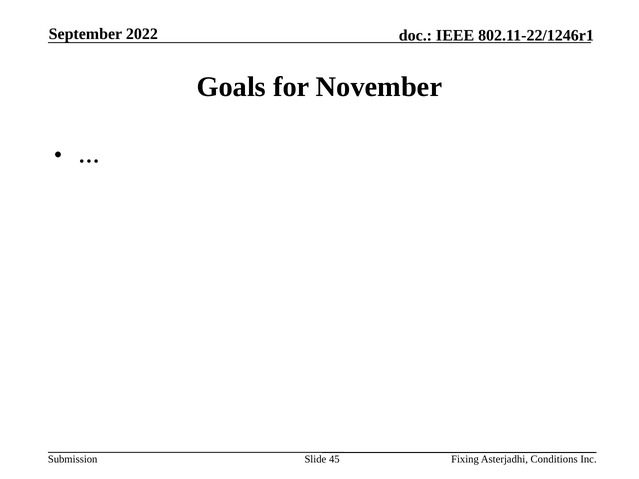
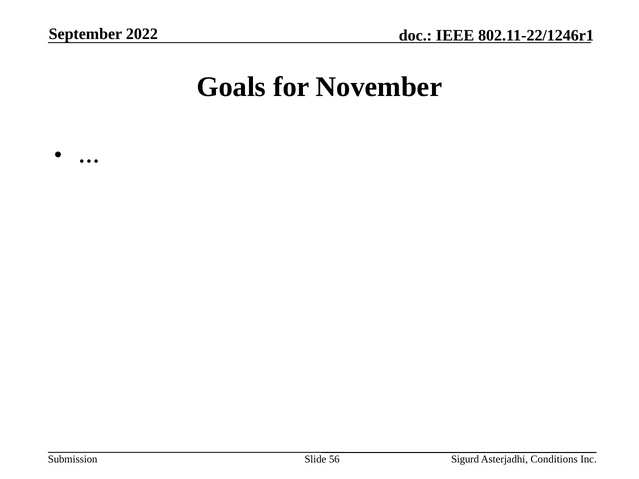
45: 45 -> 56 (334, 460)
Fixing: Fixing -> Sigurd (465, 460)
